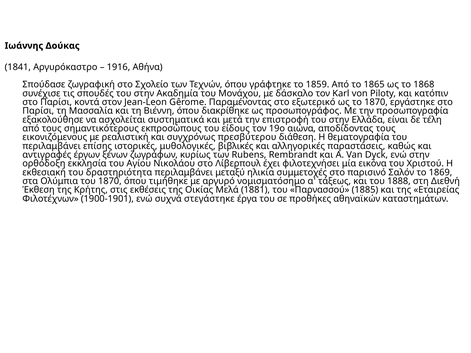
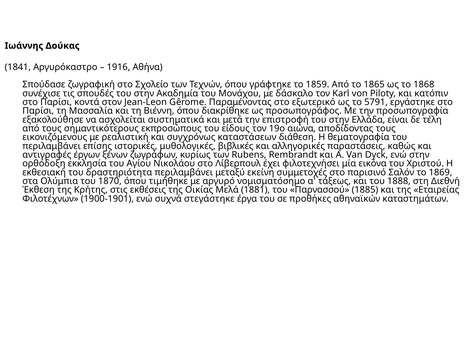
το 1870: 1870 -> 5791 (376, 102)
πρεσβύτερου: πρεσβύτερου -> καταστάσεων (247, 137)
ηλικία: ηλικία -> εκείνη (261, 173)
